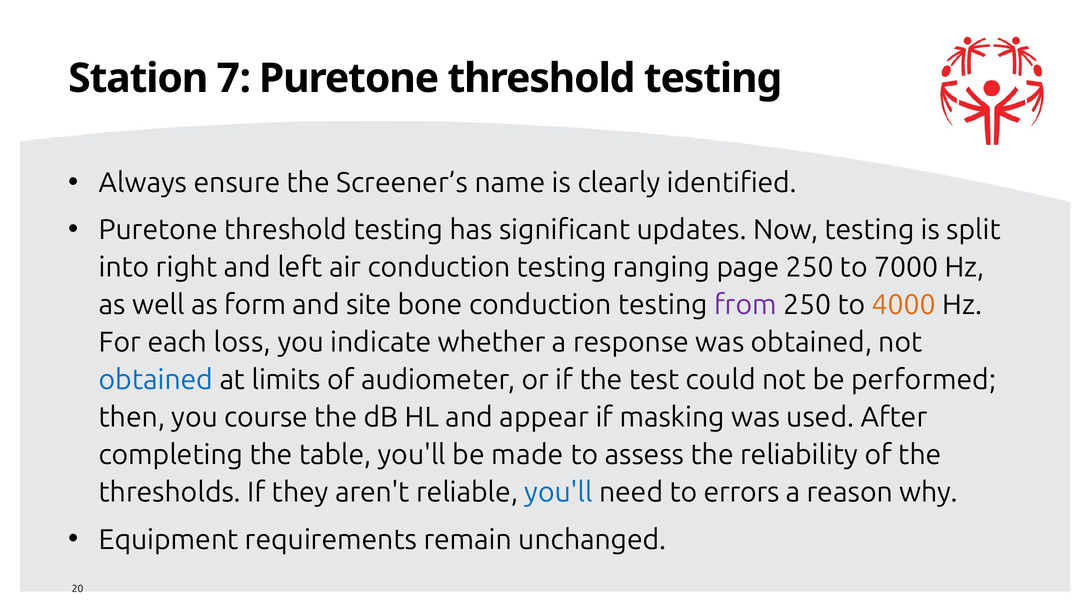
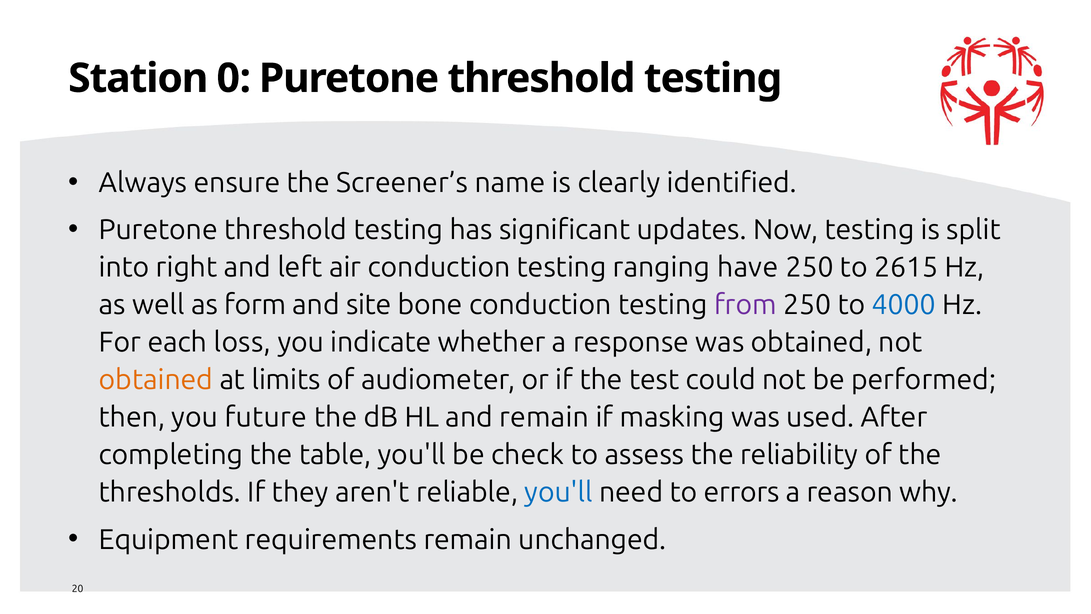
7: 7 -> 0 (234, 78)
page: page -> have (748, 267)
7000: 7000 -> 2615 (906, 267)
4000 colour: orange -> blue (904, 305)
obtained colour: blue -> orange (156, 380)
course: course -> future (266, 417)
and appear: appear -> remain (544, 417)
made: made -> check (528, 455)
